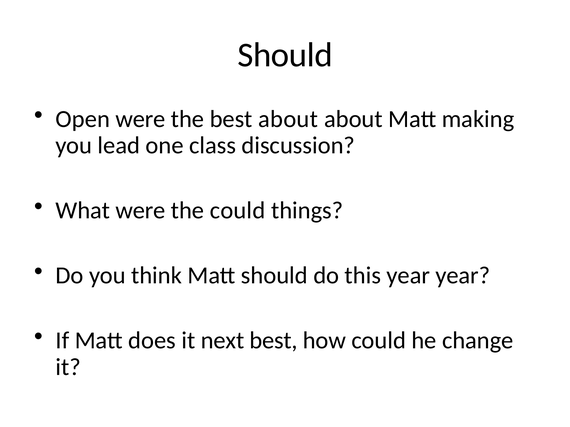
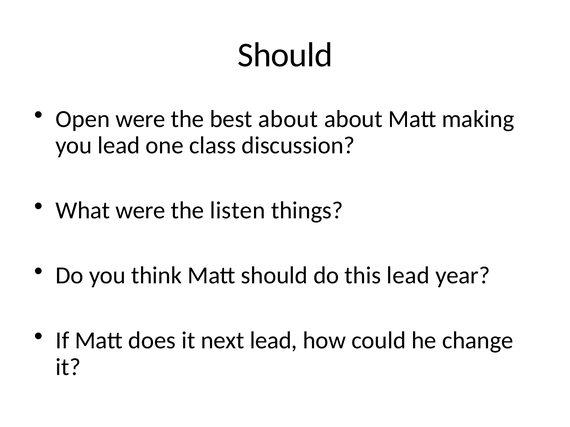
the could: could -> listen (238, 211)
this year: year -> lead (408, 276)
next best: best -> lead (274, 341)
